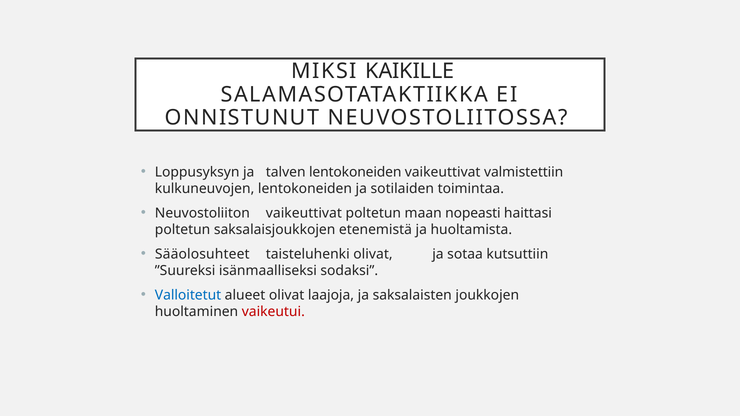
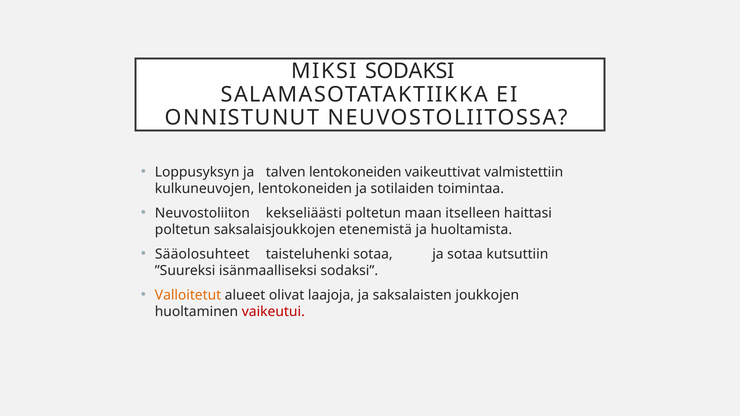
MIKSI KAIKILLE: KAIKILLE -> SODAKSI (410, 71)
Neuvostoliiton vaikeuttivat: vaikeuttivat -> kekseliäästi (304, 213)
nopeasti: nopeasti -> itselleen (473, 213)
taisteluhenki olivat: olivat -> sotaa (373, 254)
Valloitetut colour: blue -> orange (188, 295)
